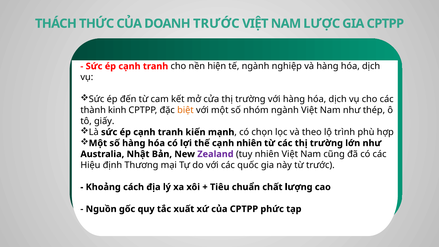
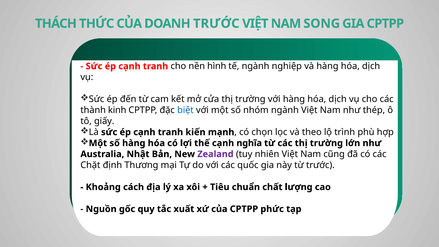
LƯỢC: LƯỢC -> SONG (322, 24)
hiện: hiện -> hình (217, 66)
biệt colour: orange -> blue (185, 110)
cạnh nhiên: nhiên -> nghĩa (249, 143)
Hiệu: Hiệu -> Chặt (90, 165)
